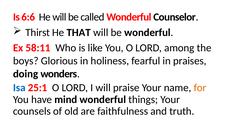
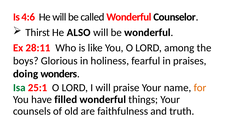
6:6: 6:6 -> 4:6 (28, 17)
THAT: THAT -> ALSO (79, 32)
58:11: 58:11 -> 28:11 (38, 48)
Isa colour: blue -> green (19, 87)
mind: mind -> filled (66, 99)
